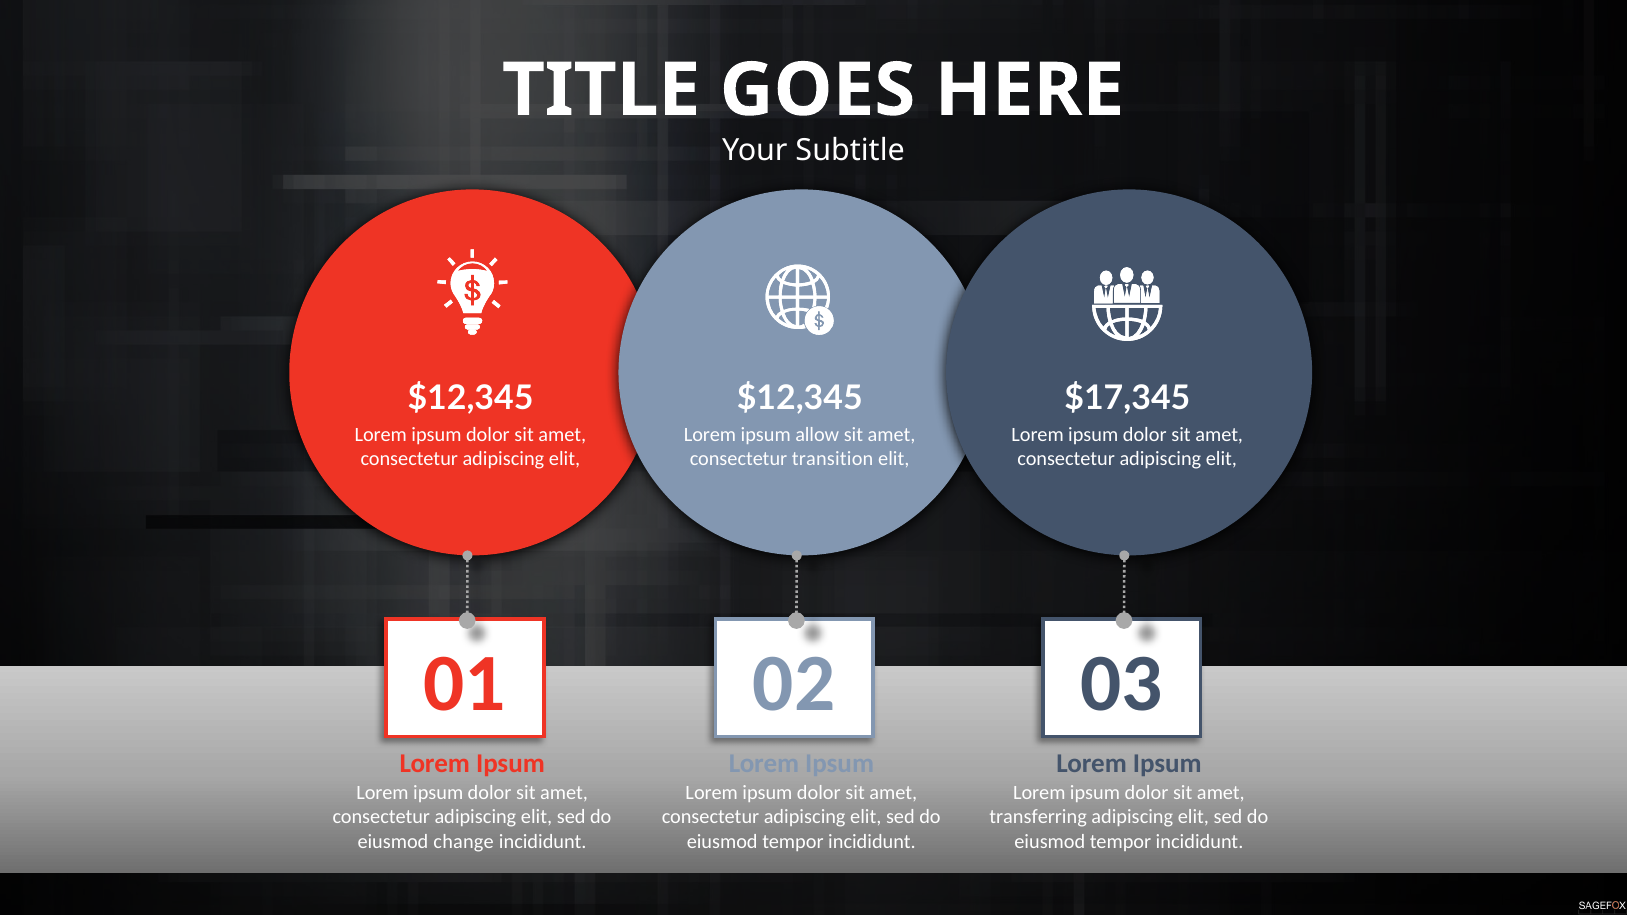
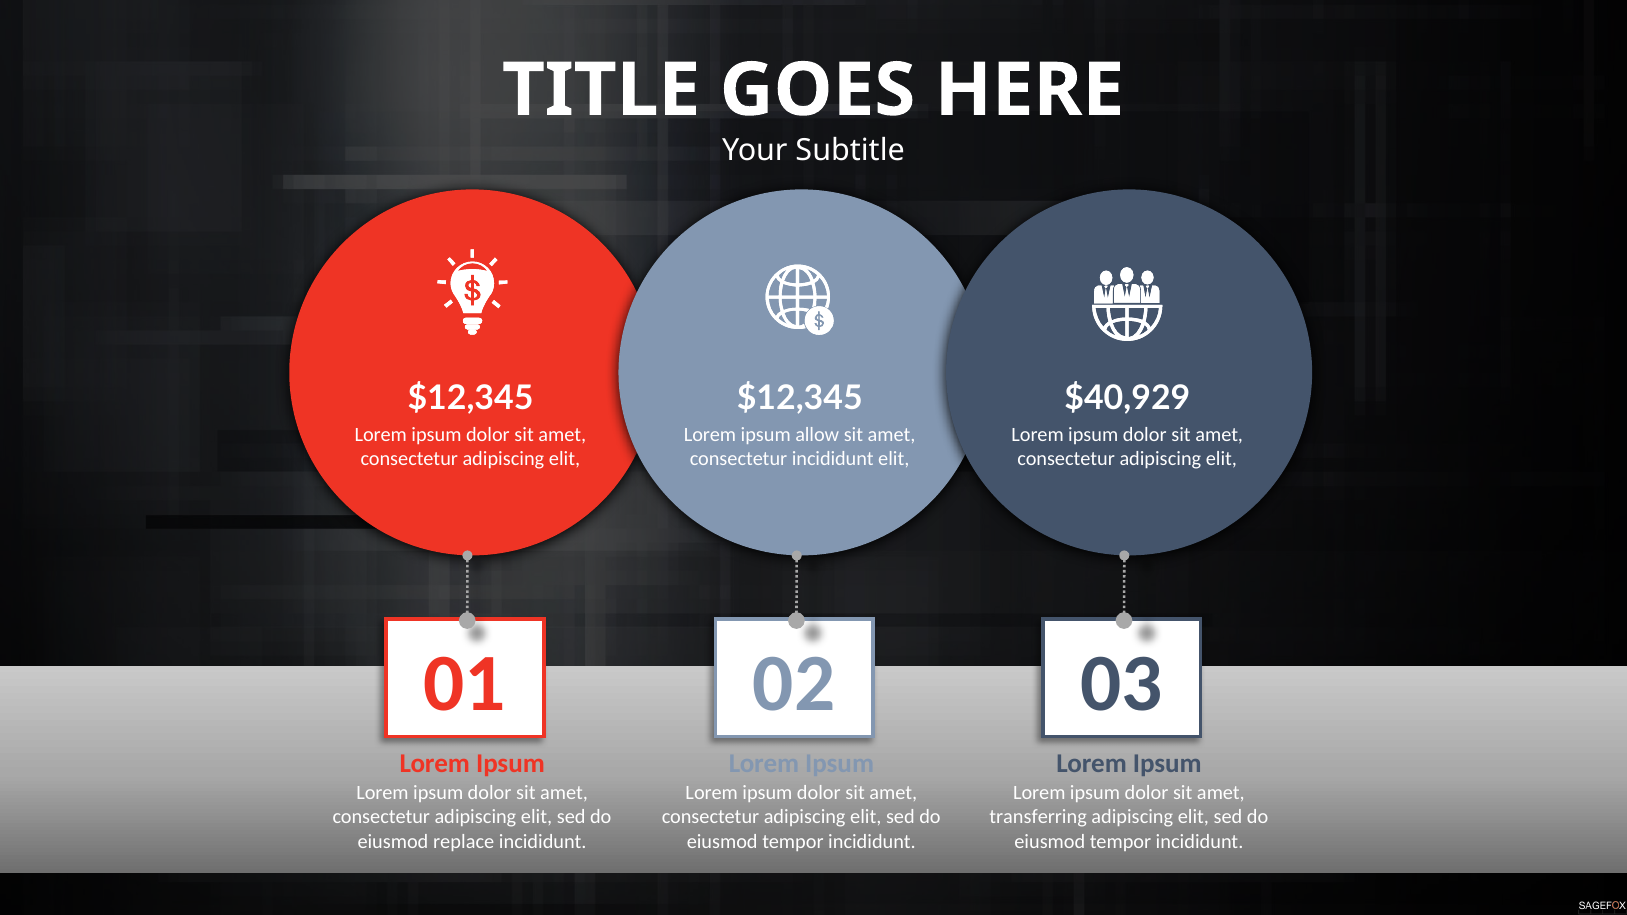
$17,345: $17,345 -> $40,929 (1127, 399)
consectetur transition: transition -> incididunt (833, 459)
change: change -> replace (464, 842)
